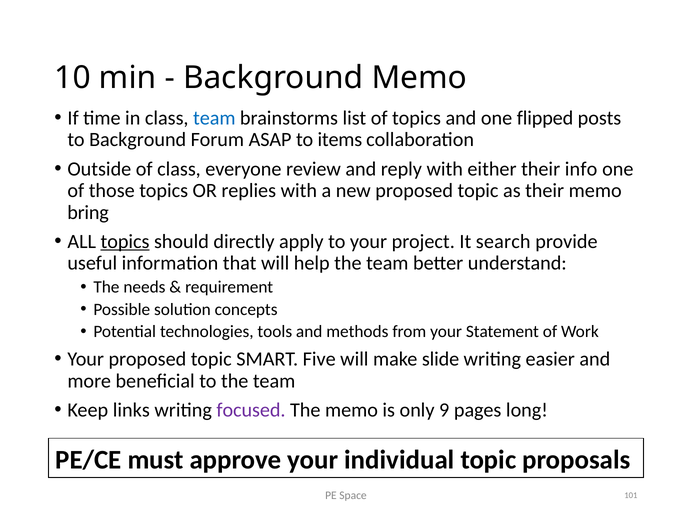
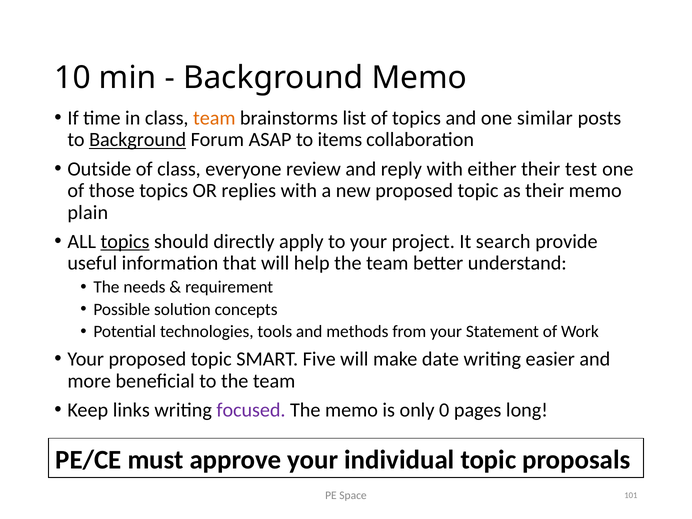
team colour: blue -> orange (214, 118)
flipped: flipped -> similar (545, 118)
Background underline: none -> present (138, 140)
info: info -> test (581, 169)
bring: bring -> plain (88, 212)
slide: slide -> date (440, 359)
9: 9 -> 0 (444, 410)
